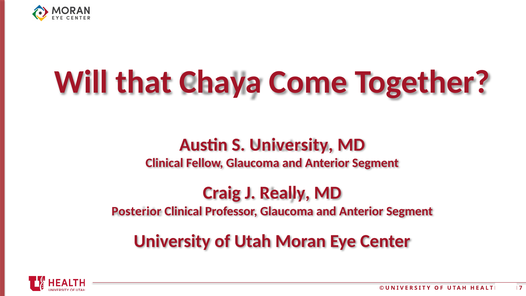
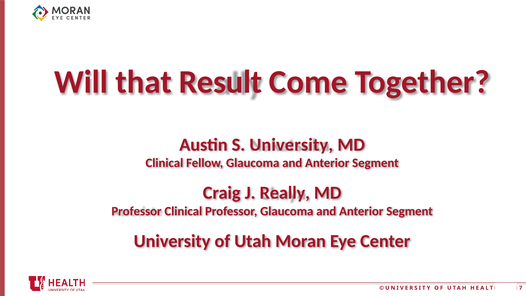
Chaya: Chaya -> Result (221, 82)
Posterior: Posterior -> Professor (137, 211)
